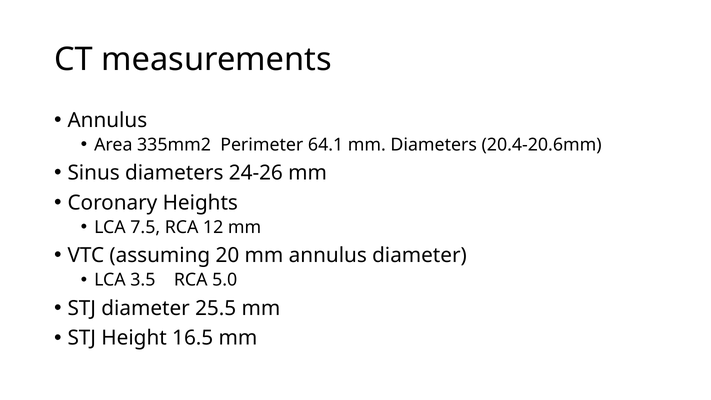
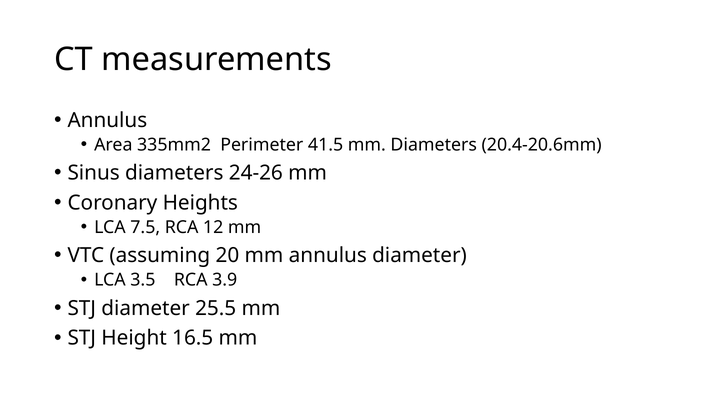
64.1: 64.1 -> 41.5 (326, 145)
5.0: 5.0 -> 3.9 (225, 280)
